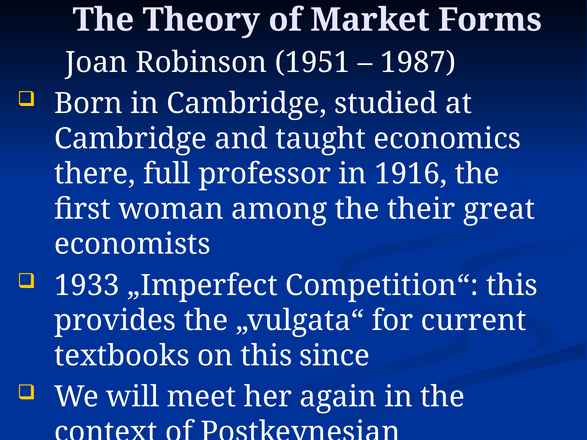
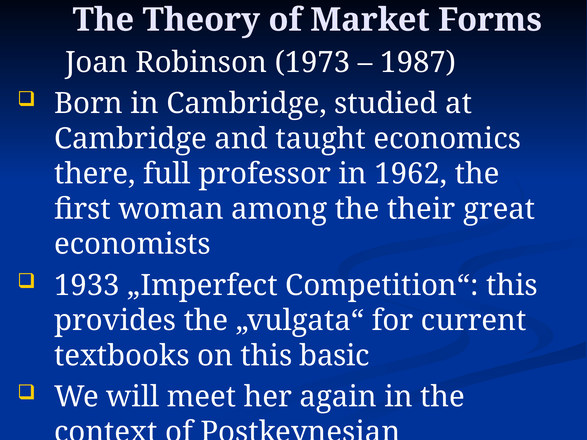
1951: 1951 -> 1973 (313, 62)
1916: 1916 -> 1962 (411, 174)
since: since -> basic (335, 356)
